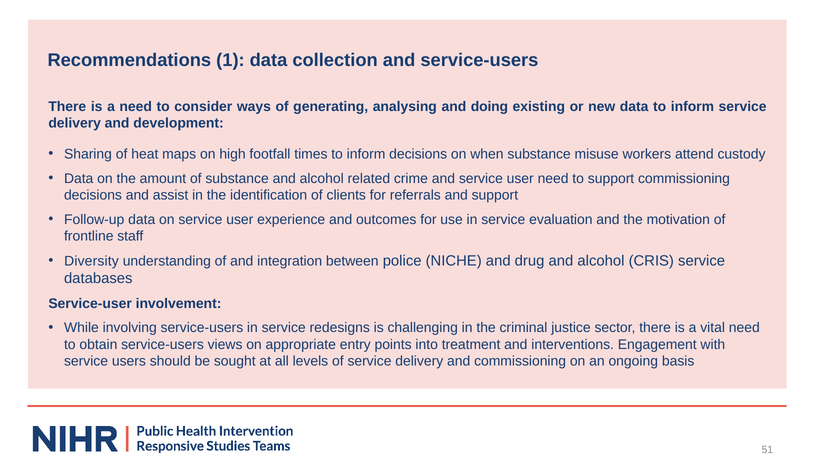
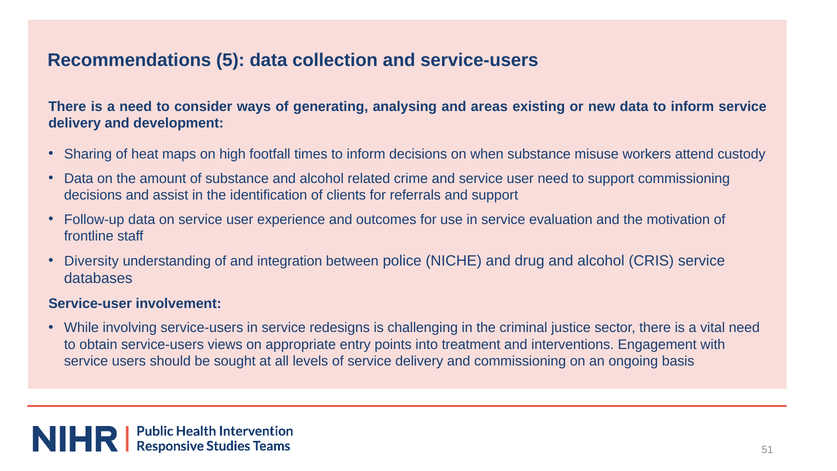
1: 1 -> 5 (230, 60)
doing: doing -> areas (489, 107)
